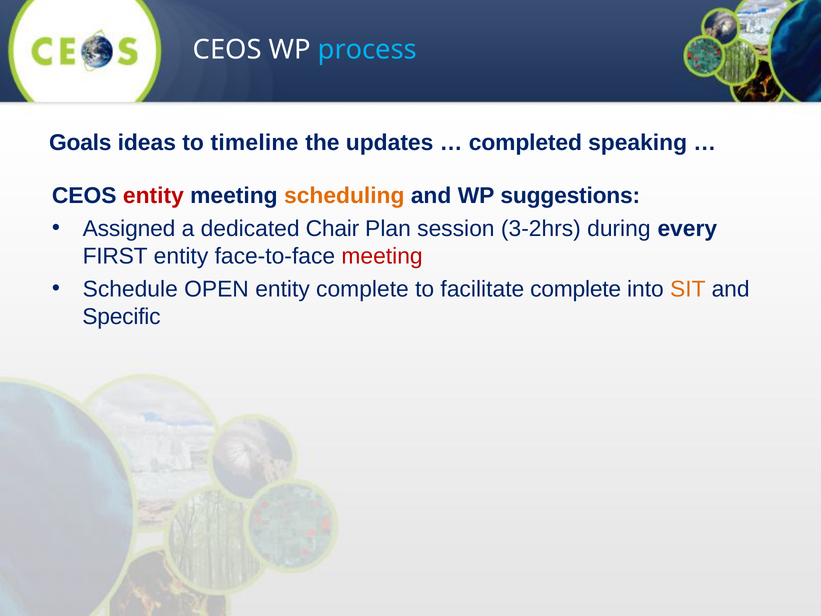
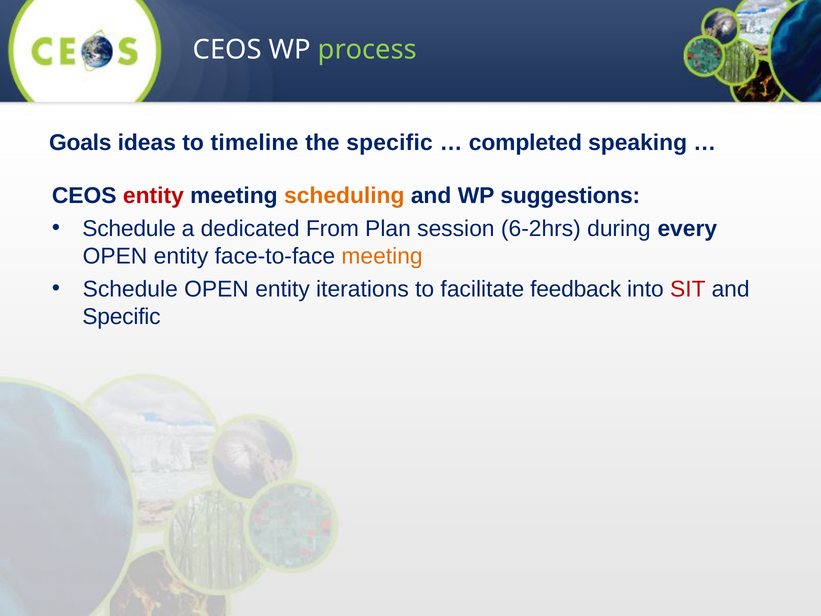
process colour: light blue -> light green (367, 50)
the updates: updates -> specific (390, 142)
Assigned: Assigned -> Schedule (129, 229)
Chair: Chair -> From (332, 229)
3-2hrs: 3-2hrs -> 6-2hrs (541, 229)
FIRST: FIRST -> OPEN (115, 256)
meeting colour: red -> orange (382, 256)
entity complete: complete -> iterations (362, 289)
facilitate complete: complete -> feedback (576, 289)
SIT colour: orange -> red (688, 289)
